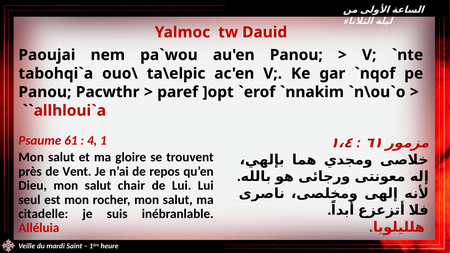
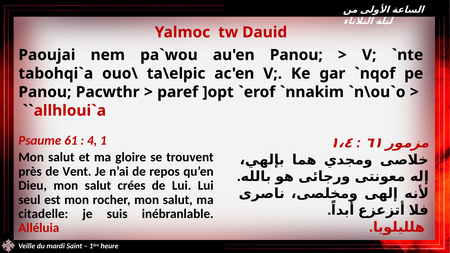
chair: chair -> crées (132, 186)
